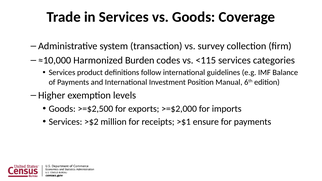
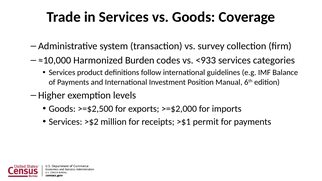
<115: <115 -> <933 (206, 60)
ensure: ensure -> permit (206, 122)
